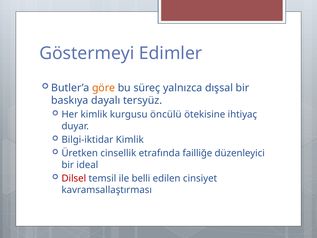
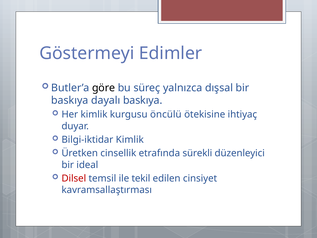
göre colour: orange -> black (104, 88)
dayalı tersyüz: tersyüz -> baskıya (143, 100)
failliğe: failliğe -> sürekli (197, 153)
belli: belli -> tekil (141, 178)
